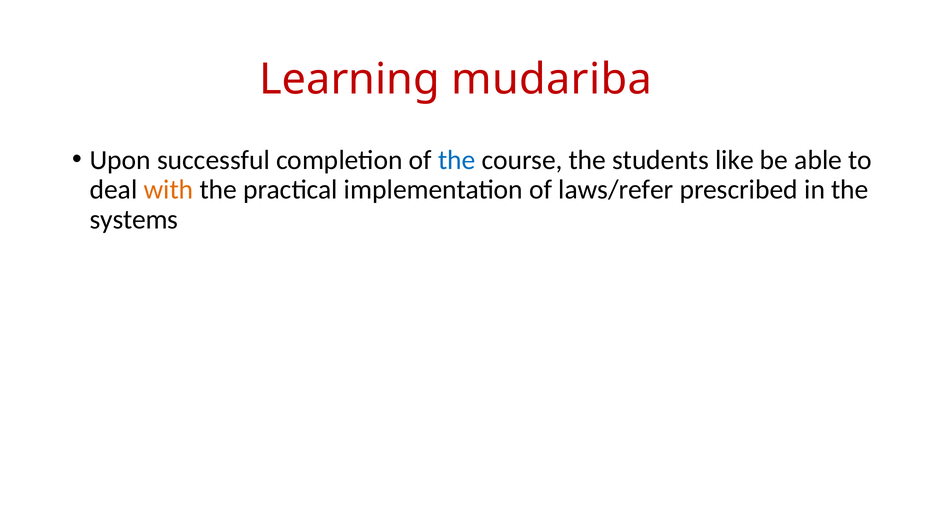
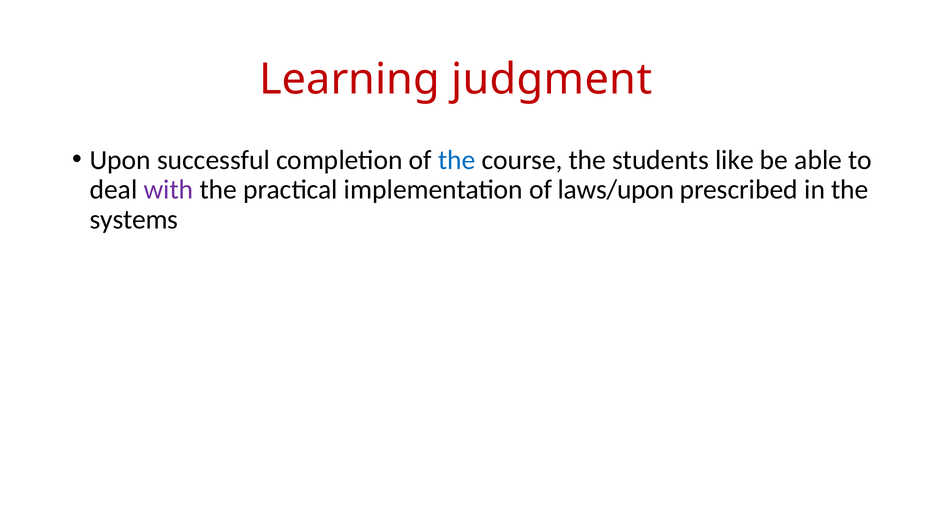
mudariba: mudariba -> judgment (552, 79)
with colour: orange -> purple (169, 190)
laws/refer: laws/refer -> laws/upon (616, 190)
